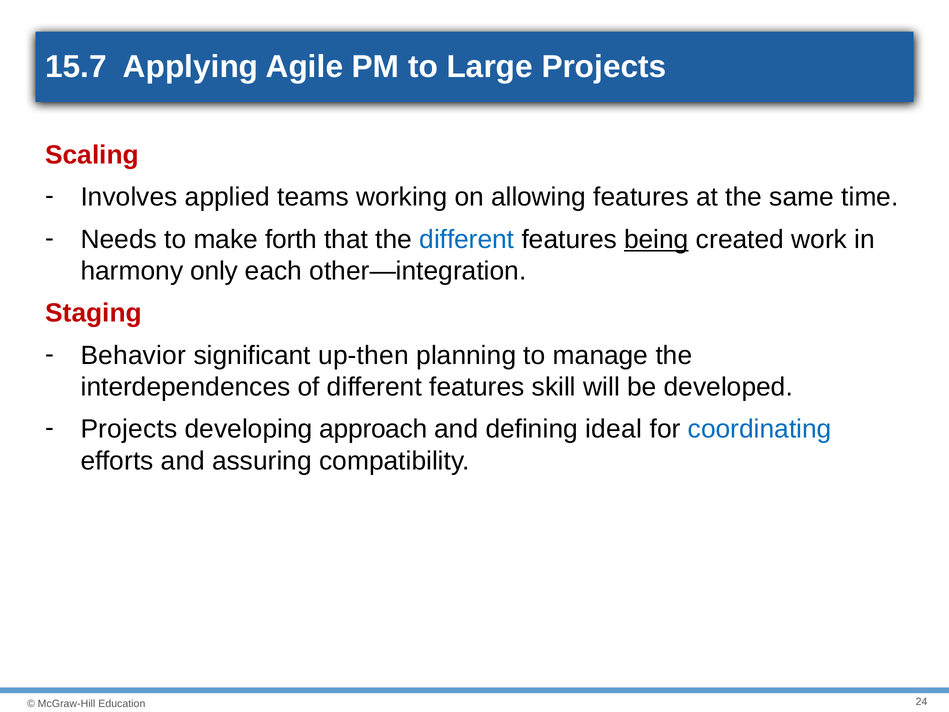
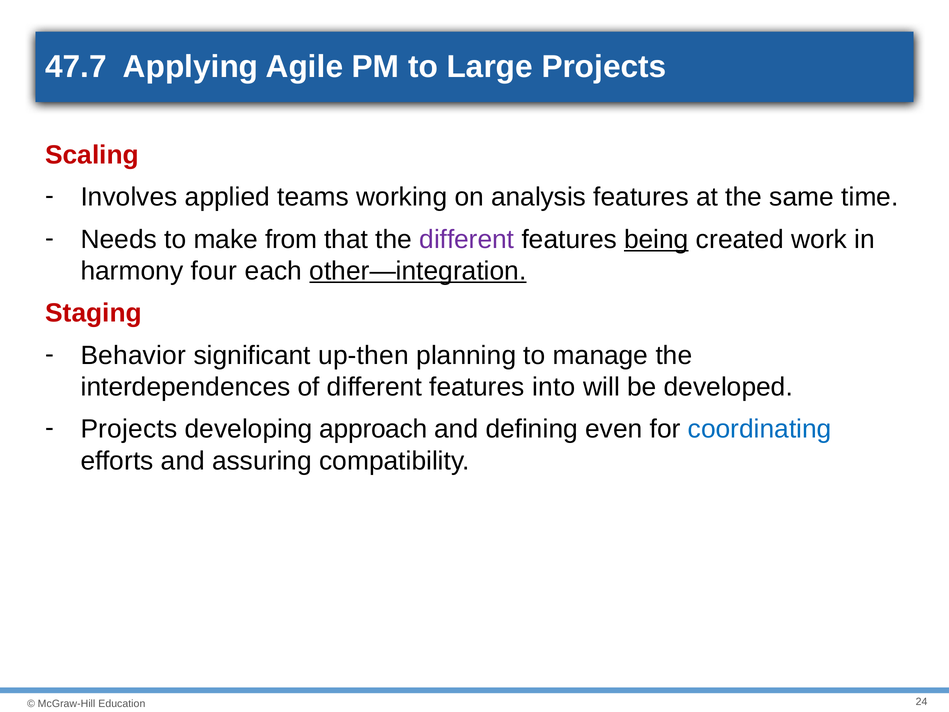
15.7: 15.7 -> 47.7 (76, 67)
allowing: allowing -> analysis (539, 197)
forth: forth -> from (291, 239)
different colour: blue -> purple (467, 239)
only: only -> four (214, 271)
other—integration underline: none -> present (418, 271)
skill: skill -> into (554, 387)
ideal: ideal -> even (614, 429)
